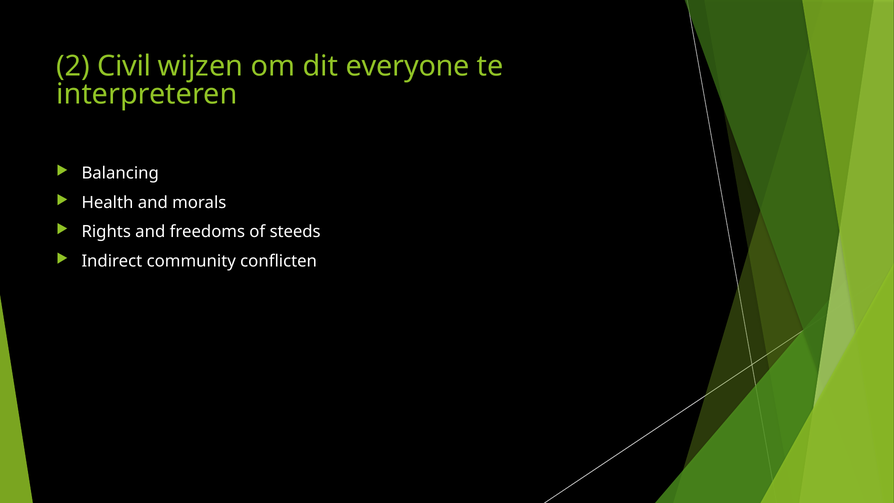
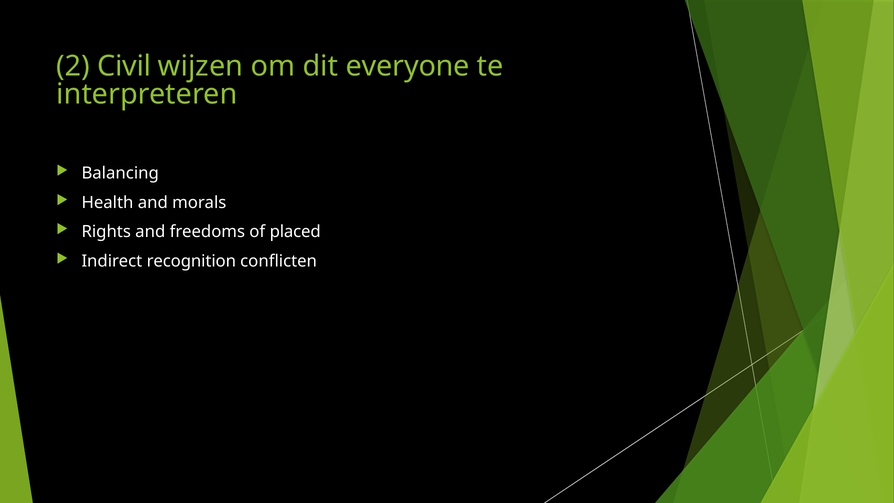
steeds: steeds -> placed (295, 232)
community: community -> recognition (191, 261)
